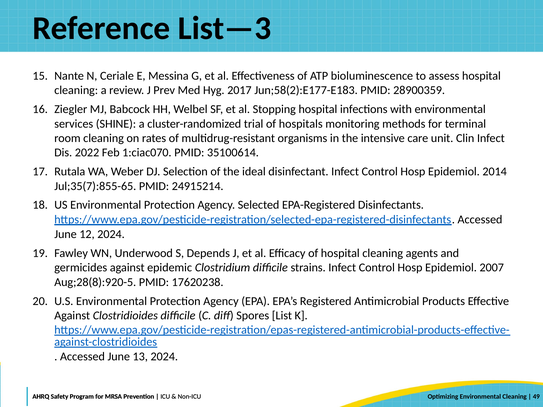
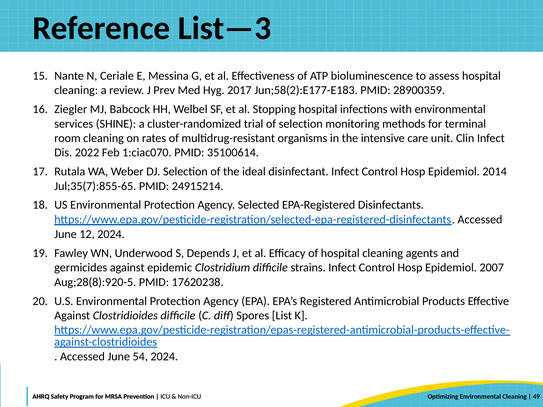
of hospitals: hospitals -> selection (301, 124)
13: 13 -> 54 (140, 357)
